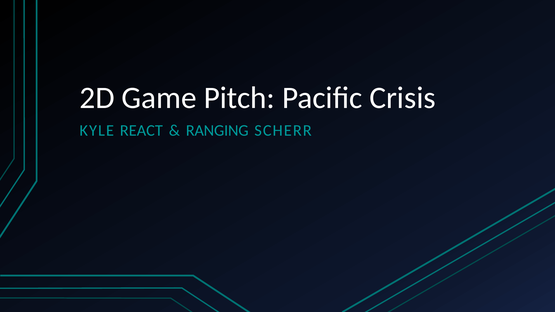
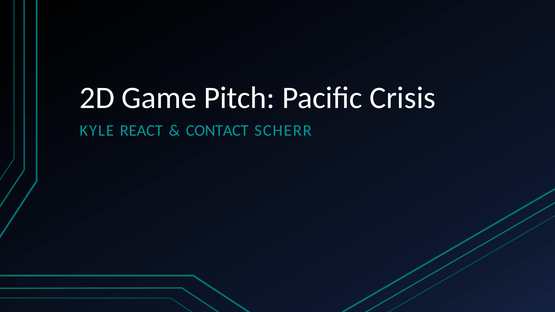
RANGING: RANGING -> CONTACT (217, 131)
